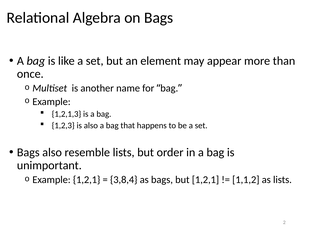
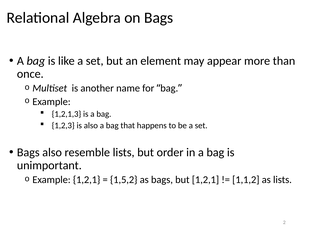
3,8,4: 3,8,4 -> 1,5,2 (124, 179)
